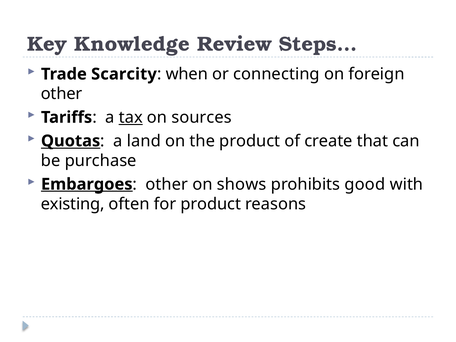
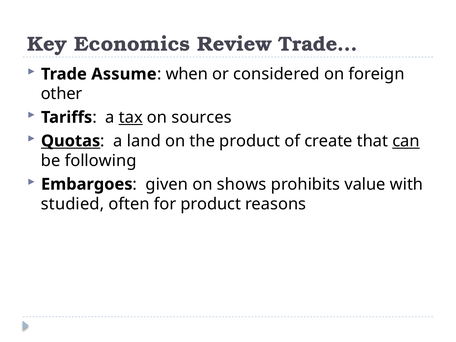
Knowledge: Knowledge -> Economics (132, 44)
Steps…: Steps… -> Trade… (318, 44)
Scarcity: Scarcity -> Assume (124, 74)
connecting: connecting -> considered (276, 74)
can underline: none -> present (406, 141)
purchase: purchase -> following (101, 161)
Embargoes underline: present -> none (87, 184)
other: other -> given (167, 184)
good: good -> value (365, 184)
existing: existing -> studied (73, 204)
